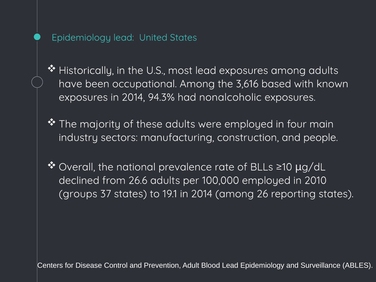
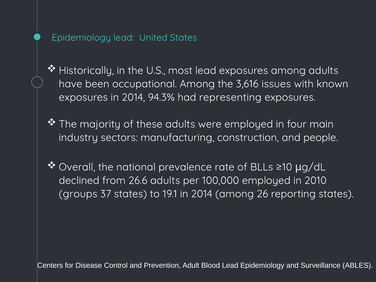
based: based -> issues (276, 84)
nonalcoholic: nonalcoholic -> representing (230, 97)
